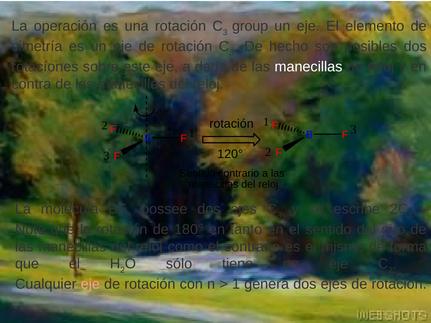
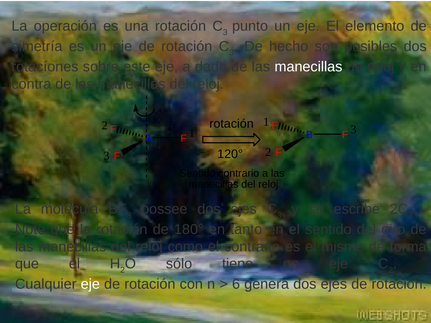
group: group -> punto (250, 26)
eje colour: pink -> white (90, 284)
1: 1 -> 6 (236, 284)
